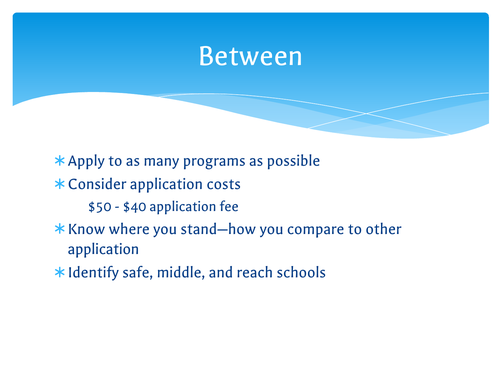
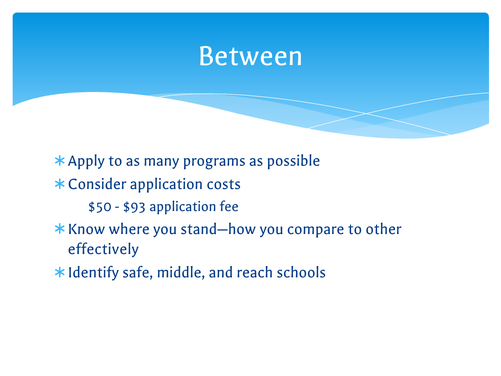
$40: $40 -> $93 (134, 206)
application: application -> effectively (103, 248)
